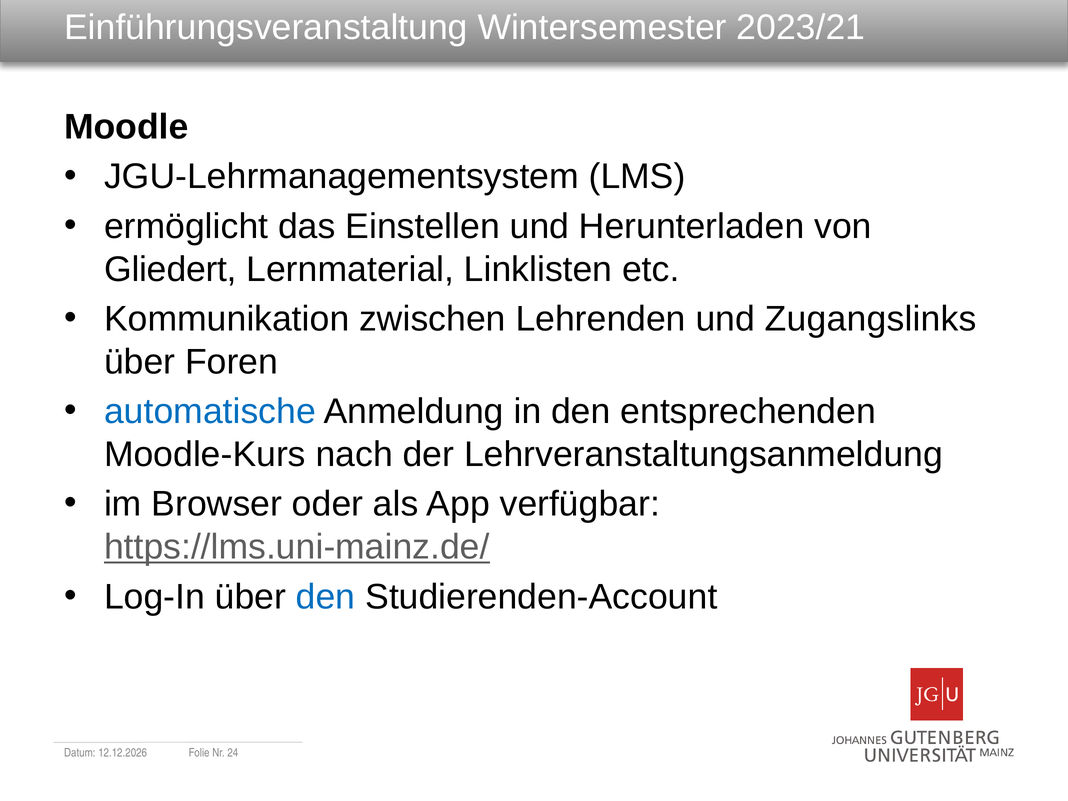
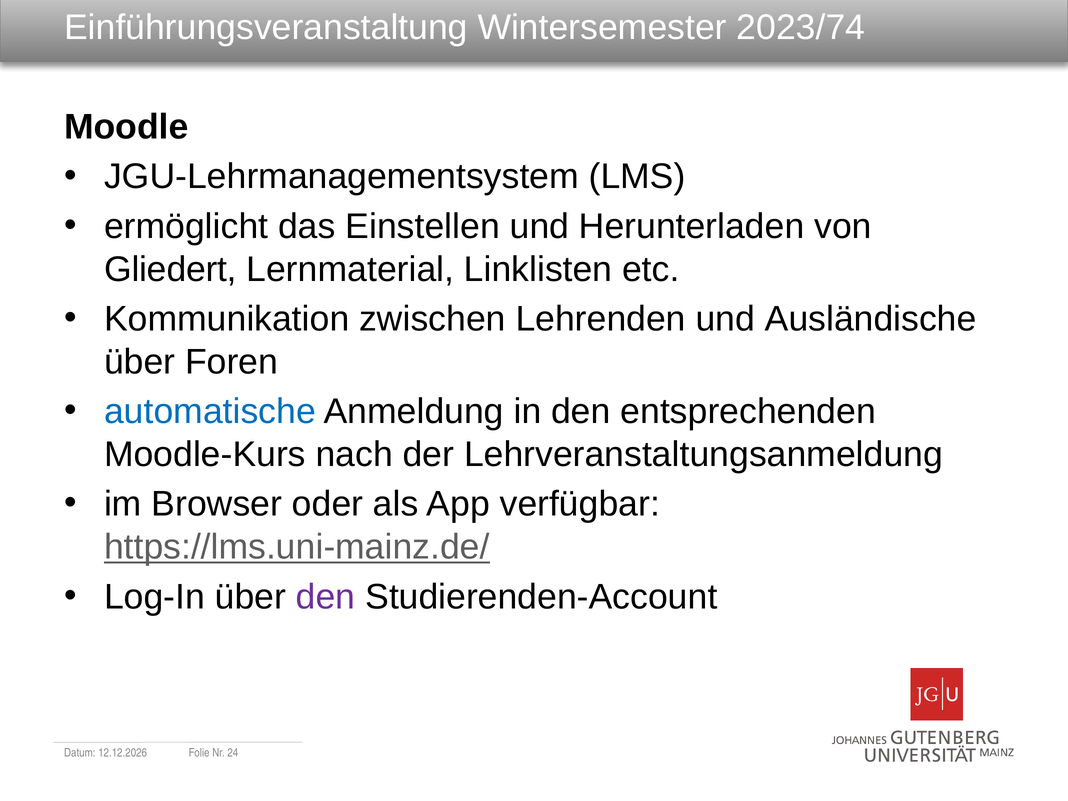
2023/21: 2023/21 -> 2023/74 (801, 28)
Zugangslinks: Zugangslinks -> Ausländische (871, 319)
den colour: blue -> purple (326, 597)
